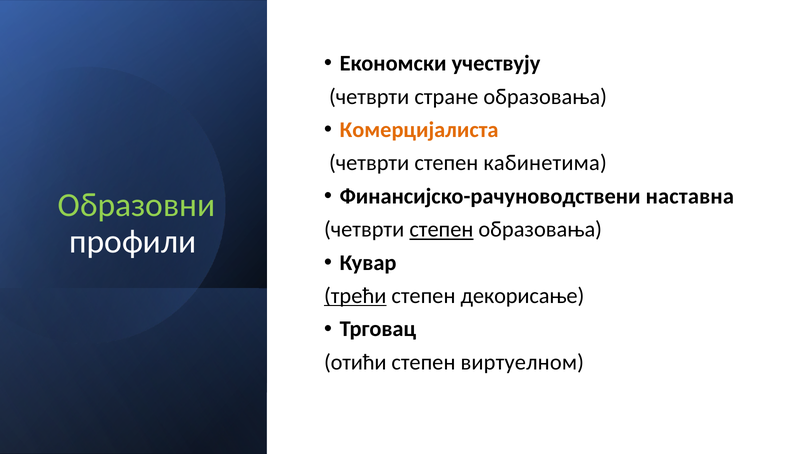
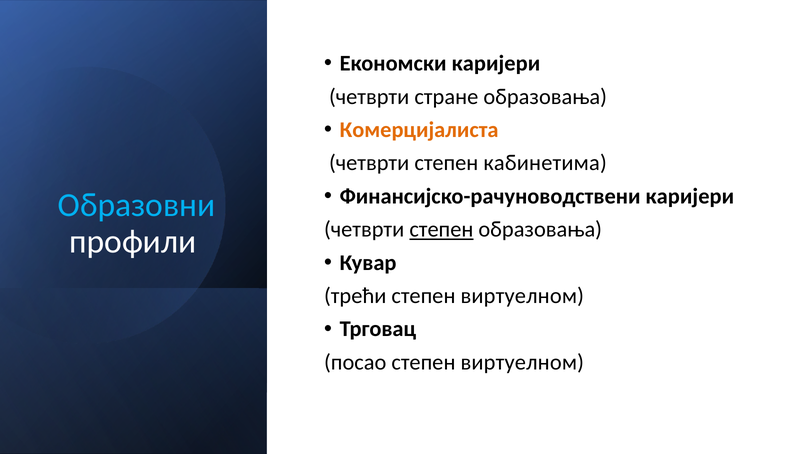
Економски учествују: учествују -> каријери (496, 63)
Финансијско-рачуноводствени наставна: наставна -> каријери (690, 196)
Образовни colour: light green -> light blue (137, 205)
трећи underline: present -> none (355, 295)
декорисање: декорисање -> виртуелном (522, 295)
отићи: отићи -> посао (355, 362)
